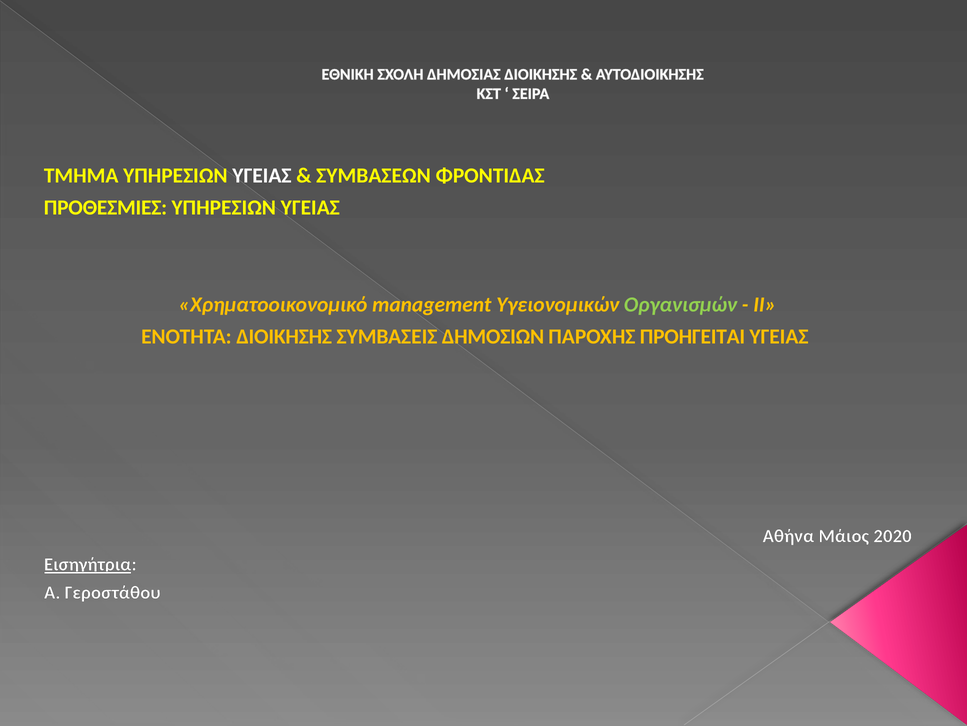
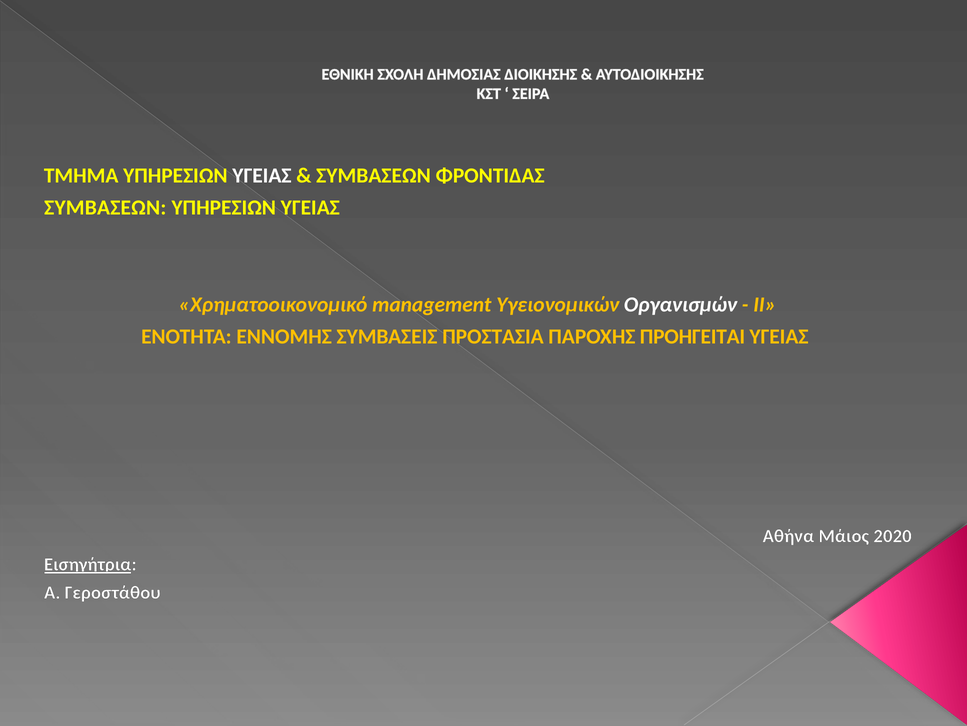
ΠΡΟΘΕΣΜΙΕΣ: ΠΡΟΘΕΣΜΙΕΣ -> ΣΥΜΒΑΣΕΩΝ (105, 208)
Οργανισμών colour: light green -> white (680, 304)
ΕΝΟΤΗΤΑ ΔΙΟΙΚΗΣΗΣ: ΔΙΟΙΚΗΣΗΣ -> ΕΝΝΟΜΗΣ (284, 336)
ΔΗΜΟΣΙΩΝ: ΔΗΜΟΣΙΩΝ -> ΠΡΟΣΤΑΣΙΑ (493, 336)
